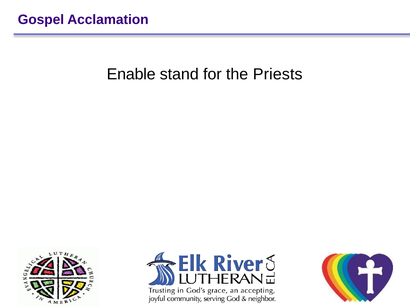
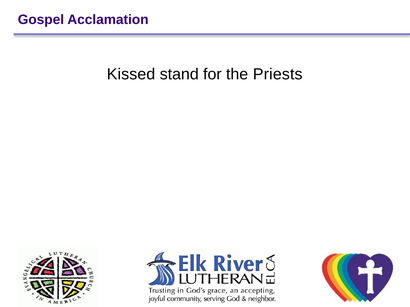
Enable: Enable -> Kissed (131, 74)
